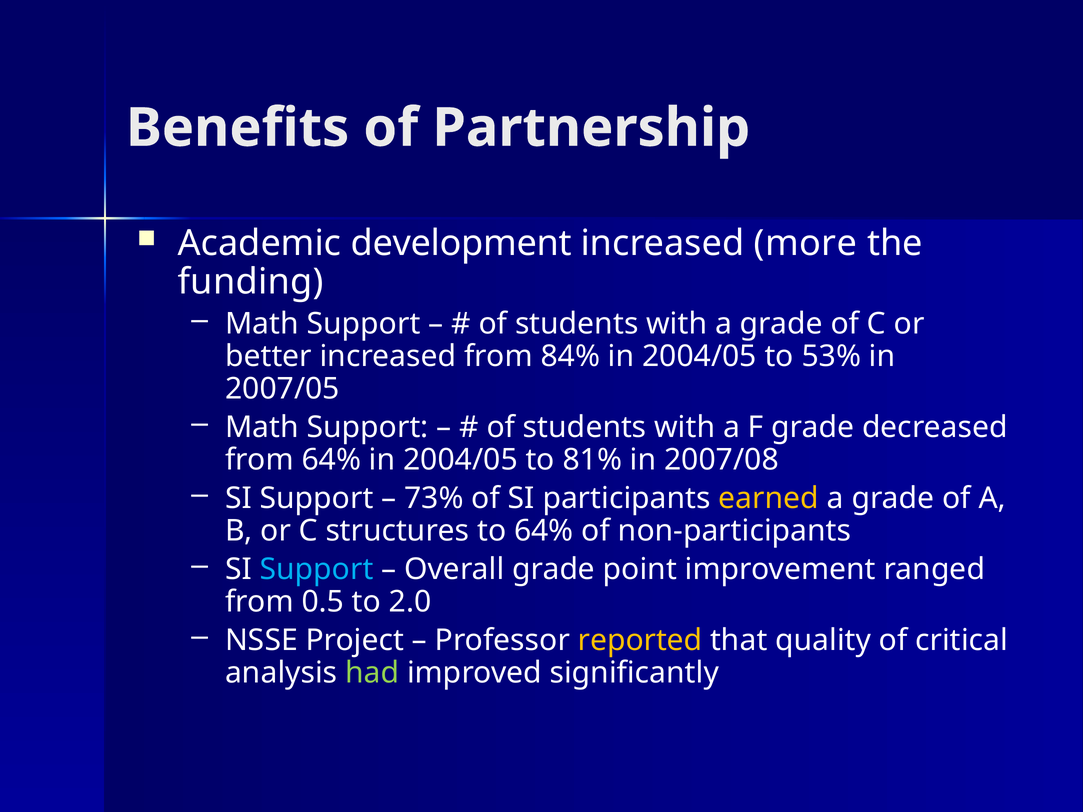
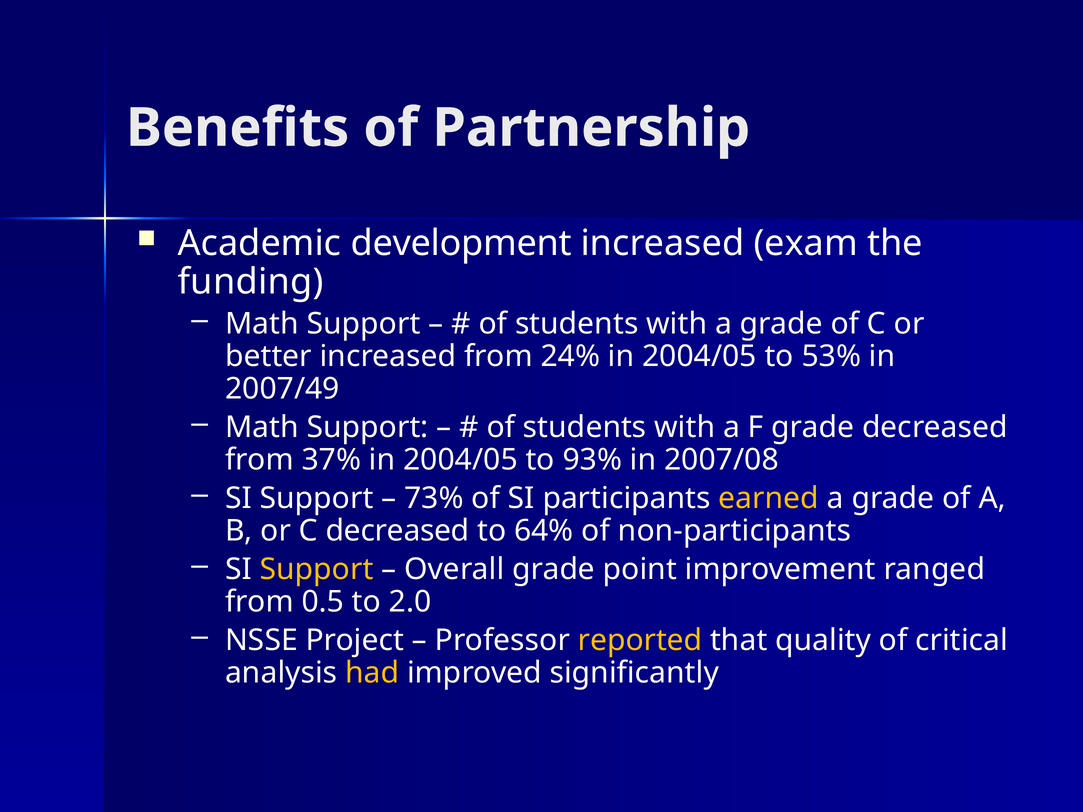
more: more -> exam (806, 243)
84%: 84% -> 24% (570, 356)
2007/05: 2007/05 -> 2007/49 (282, 389)
from 64%: 64% -> 37% (331, 460)
81%: 81% -> 93% (592, 460)
C structures: structures -> decreased (398, 531)
Support colour: light blue -> yellow (317, 569)
had colour: light green -> yellow (372, 673)
